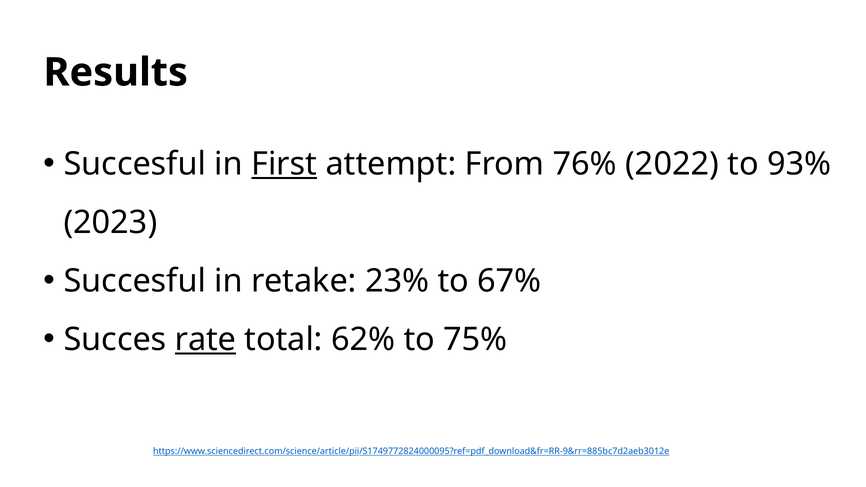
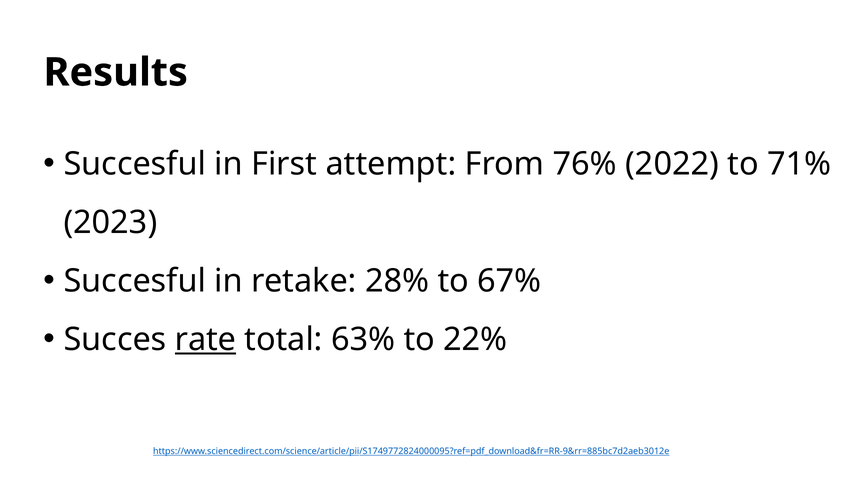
First underline: present -> none (284, 164)
93%: 93% -> 71% (799, 164)
23%: 23% -> 28% (397, 281)
62%: 62% -> 63% (363, 340)
75%: 75% -> 22% (475, 340)
